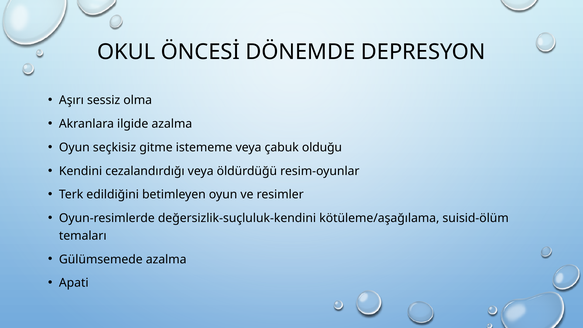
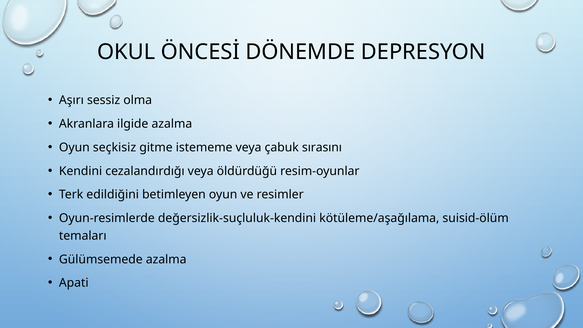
olduğu: olduğu -> sırasını (322, 147)
